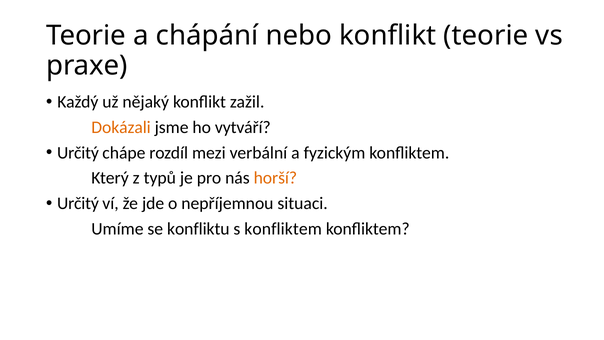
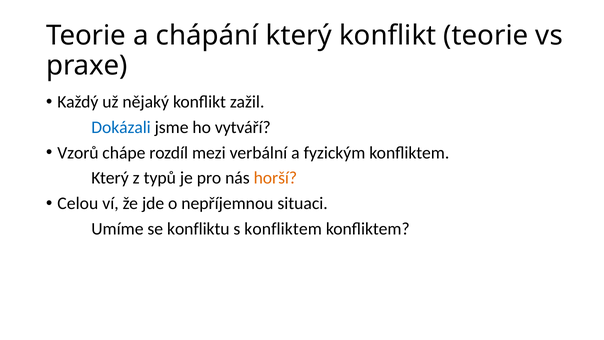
chápání nebo: nebo -> který (299, 36)
Dokázali colour: orange -> blue (121, 127)
Určitý: Určitý -> Vzorů (78, 153)
Určitý: Určitý -> Celou (78, 203)
